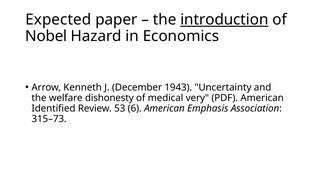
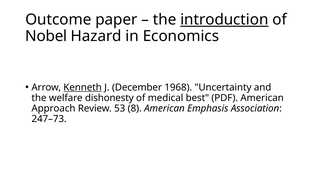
Expected: Expected -> Outcome (58, 20)
Kenneth underline: none -> present (83, 87)
1943: 1943 -> 1968 (178, 87)
very: very -> best (197, 98)
Identified: Identified -> Approach (53, 108)
6: 6 -> 8 (135, 108)
315–73: 315–73 -> 247–73 (49, 119)
